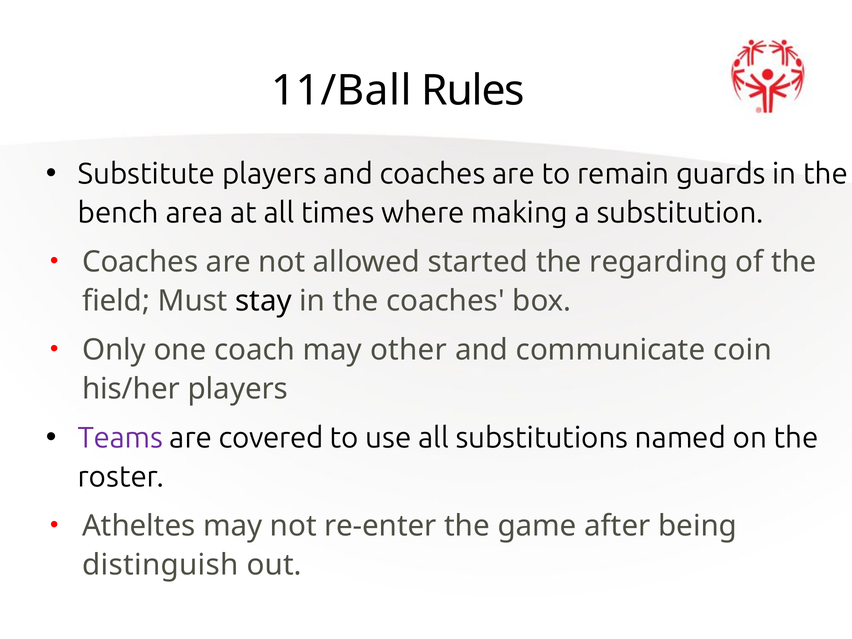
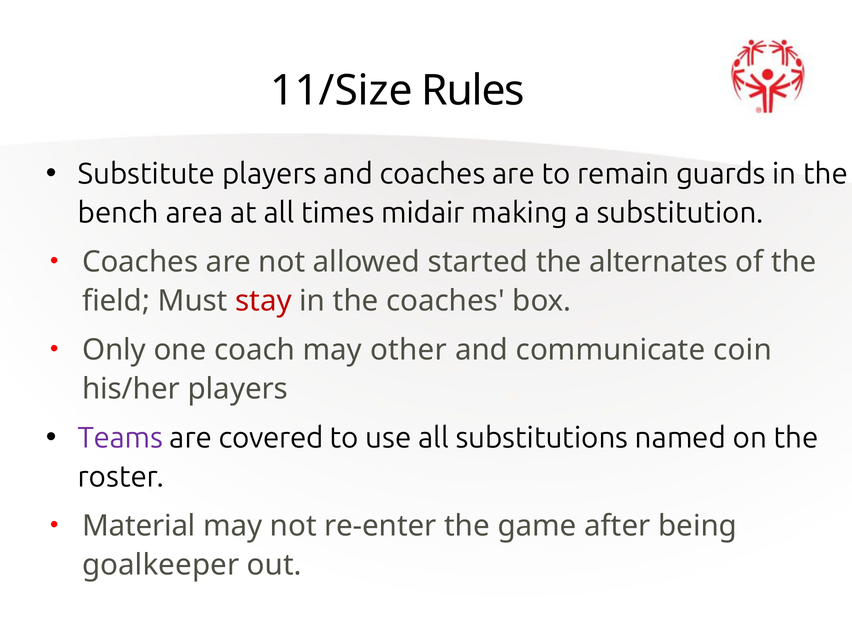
11/Ball: 11/Ball -> 11/Size (342, 90)
where: where -> midair (423, 213)
regarding: regarding -> alternates (659, 262)
stay colour: black -> red (264, 301)
Atheltes: Atheltes -> Material (139, 526)
distinguish: distinguish -> goalkeeper (161, 565)
